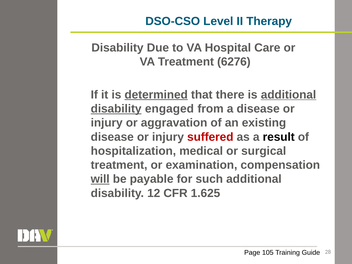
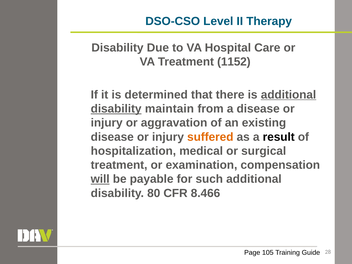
6276: 6276 -> 1152 (234, 62)
determined underline: present -> none (156, 95)
engaged: engaged -> maintain (169, 109)
suffered colour: red -> orange (210, 137)
12: 12 -> 80 (154, 193)
1.625: 1.625 -> 8.466 (205, 193)
